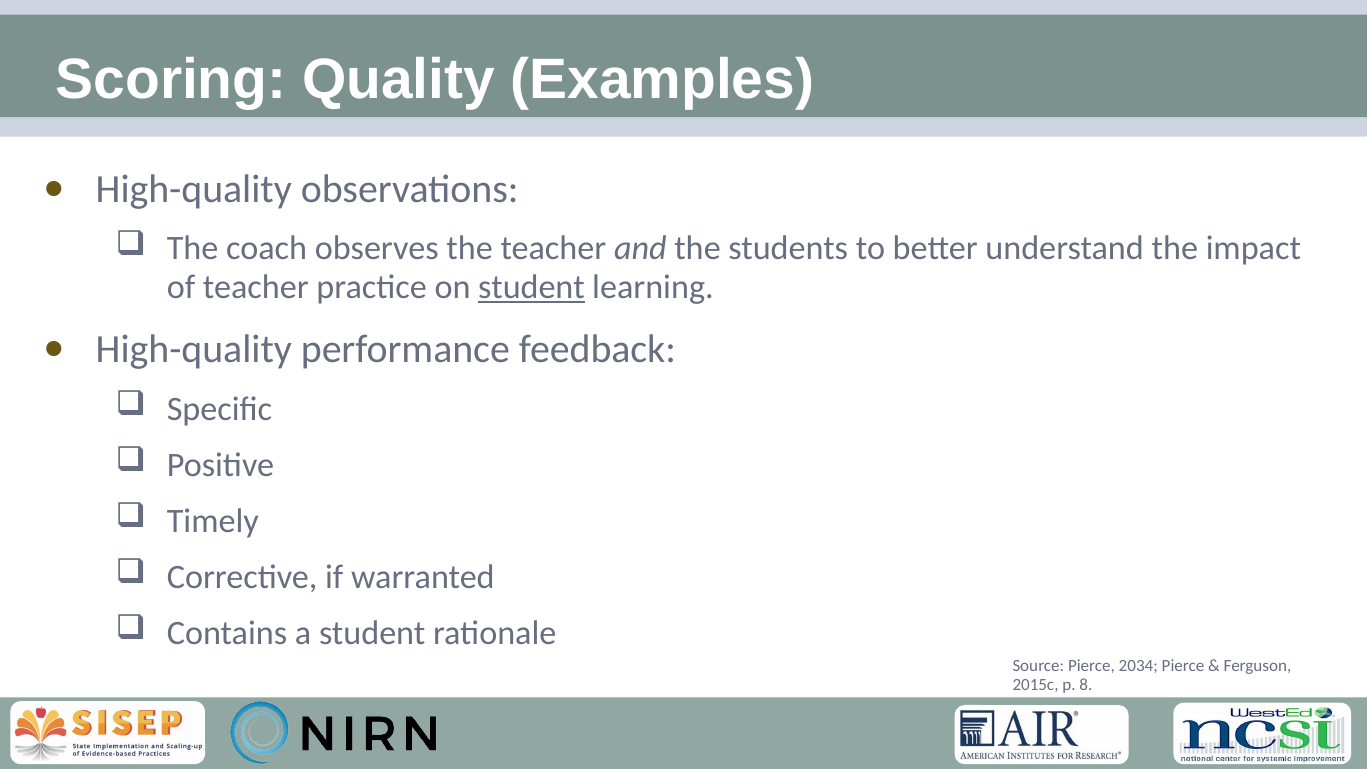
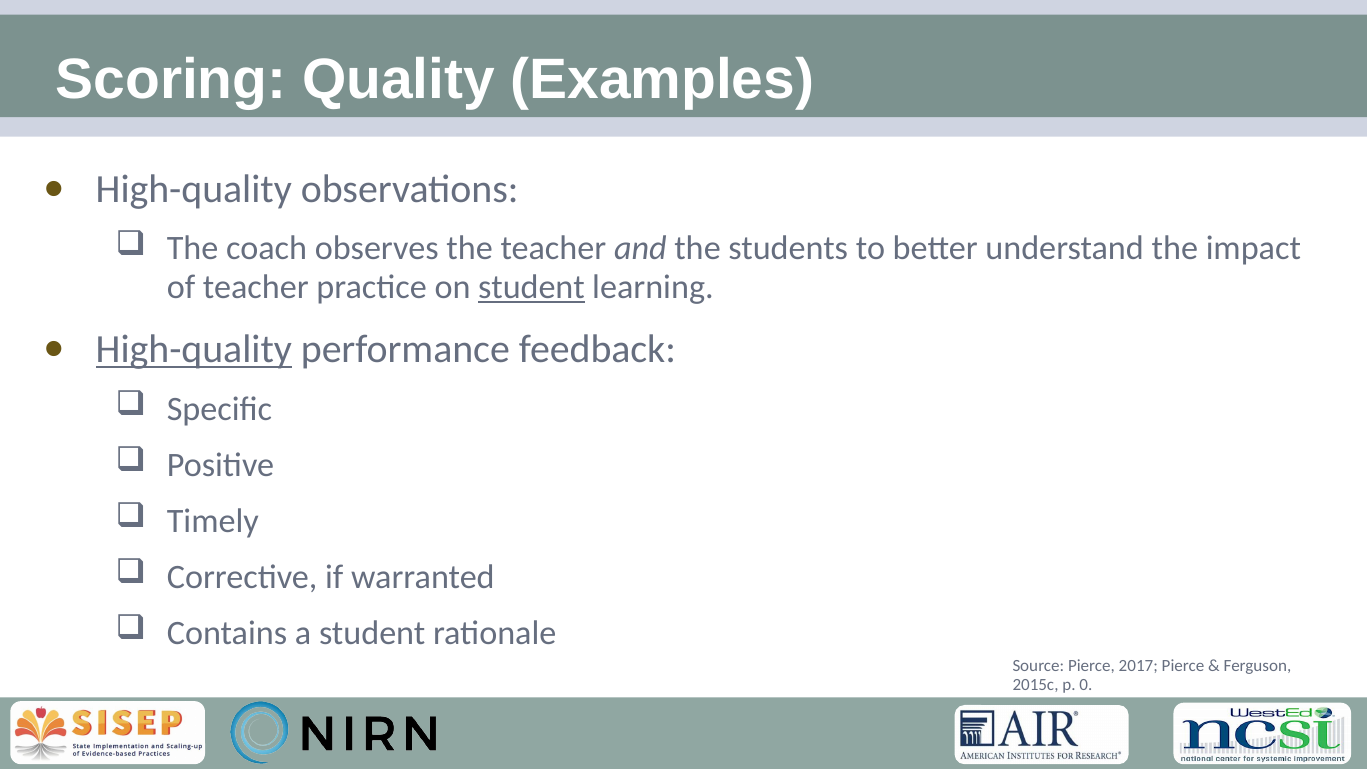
High-quality underline: none -> present (194, 350)
2034: 2034 -> 2017 (1138, 666)
8: 8 -> 0 (1086, 685)
